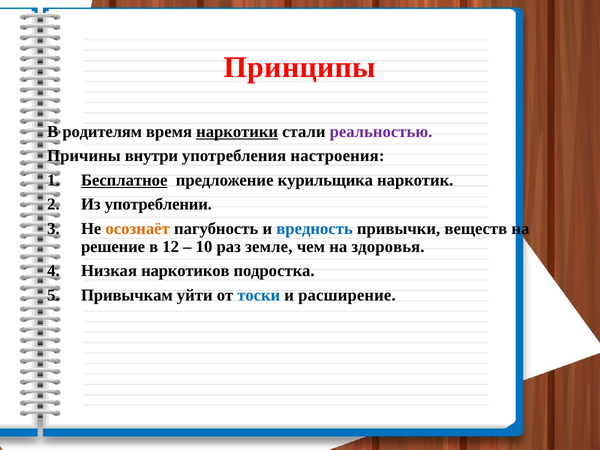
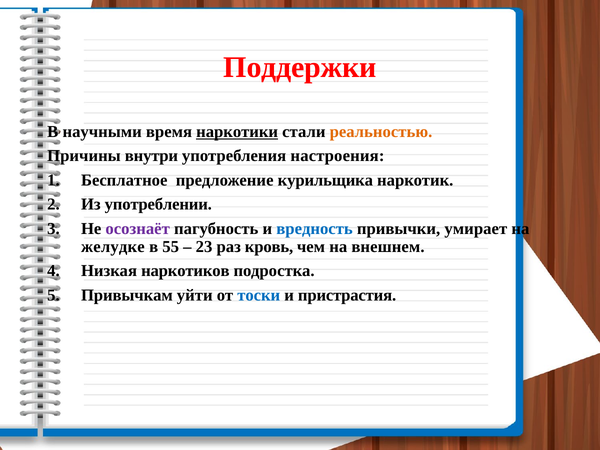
Принципы: Принципы -> Поддержки (300, 67)
родителям: родителям -> научными (102, 132)
реальностью colour: purple -> orange (381, 132)
Бесплатное underline: present -> none (124, 180)
осознаёт colour: orange -> purple (138, 229)
веществ: веществ -> умирает (476, 229)
решение: решение -> желудке (113, 247)
12: 12 -> 55 (171, 247)
10: 10 -> 23 (204, 247)
земле: земле -> кровь (269, 247)
здоровья: здоровья -> внешнем (388, 247)
расширение: расширение -> пристрастия (347, 295)
